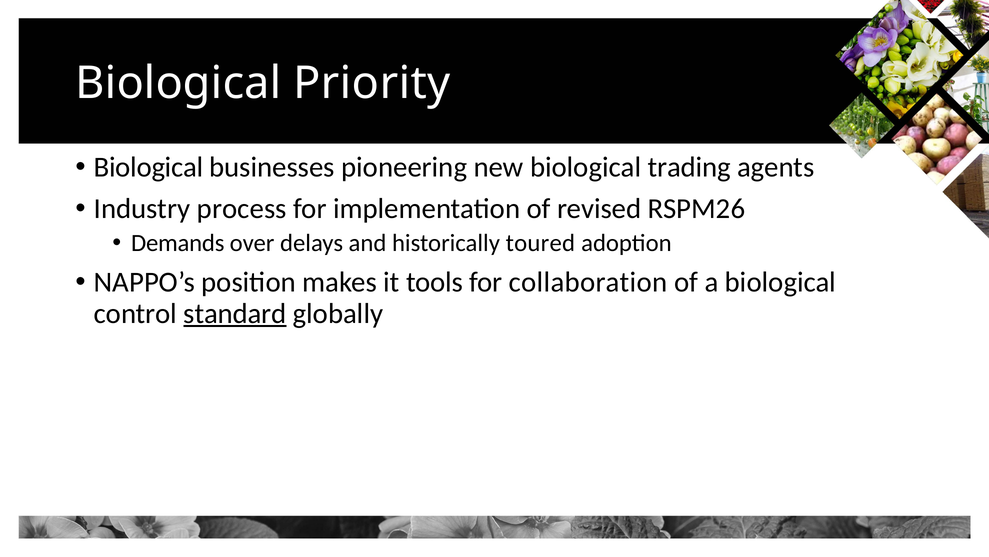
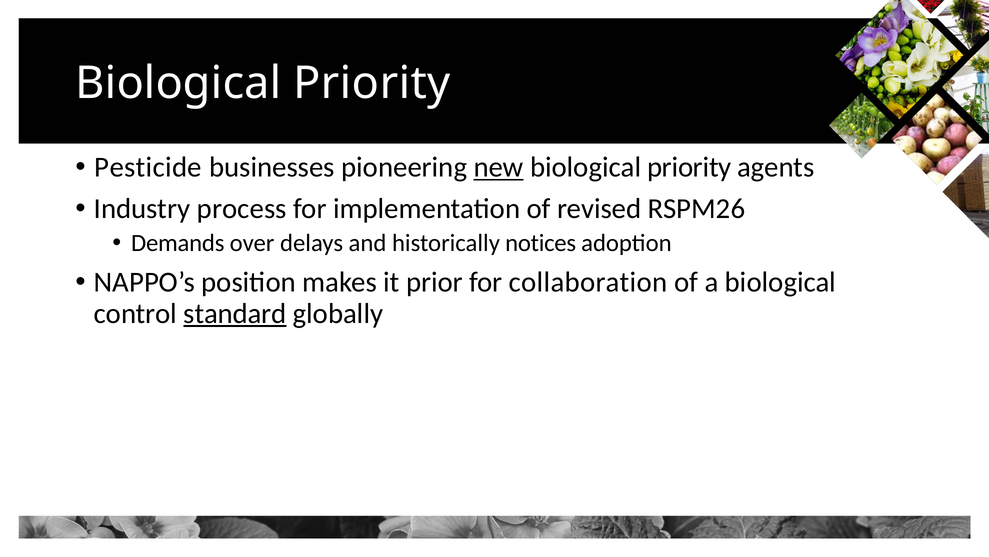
Biological: Biological -> Pesticide (148, 167)
new underline: none -> present (499, 167)
trading: trading -> priority (689, 167)
toured: toured -> notices (541, 243)
tools: tools -> prior (434, 282)
